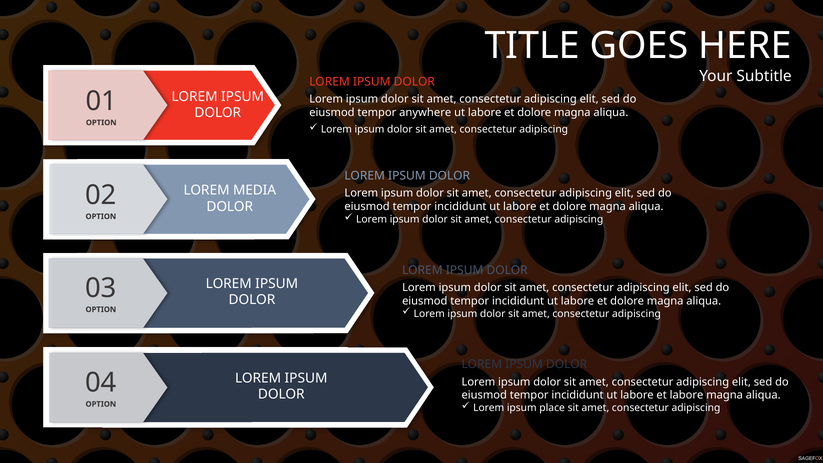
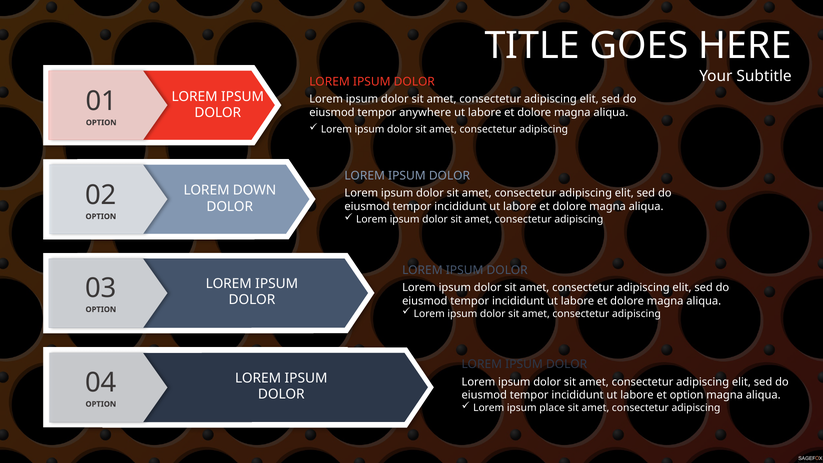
MEDIA: MEDIA -> DOWN (255, 190)
et labore: labore -> option (687, 395)
